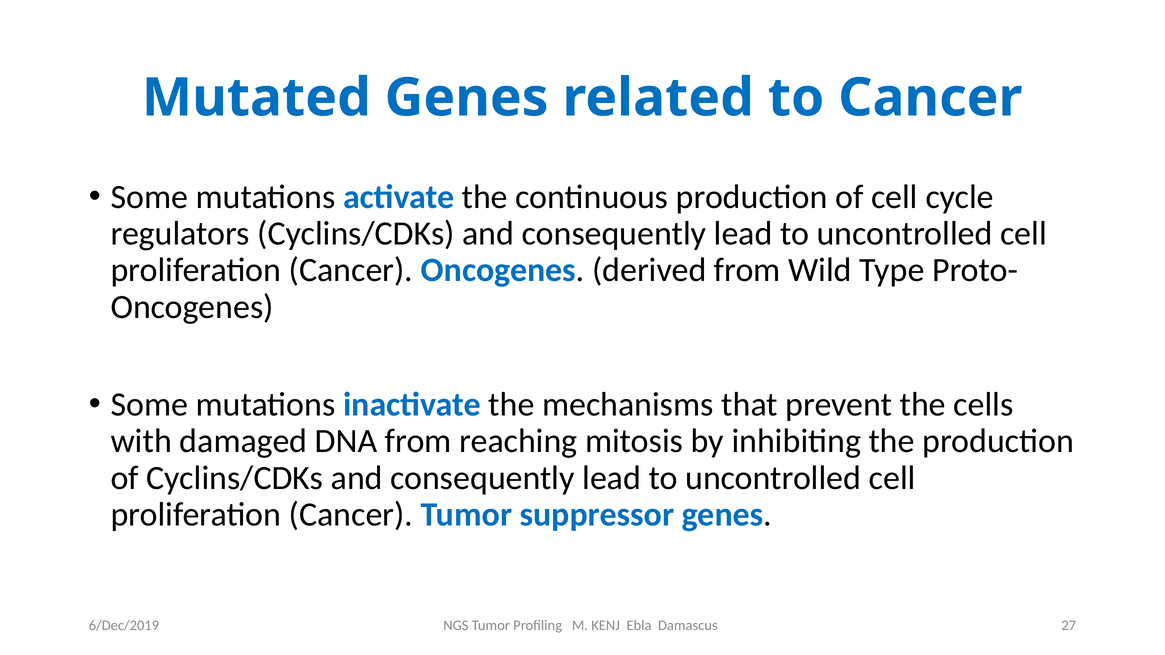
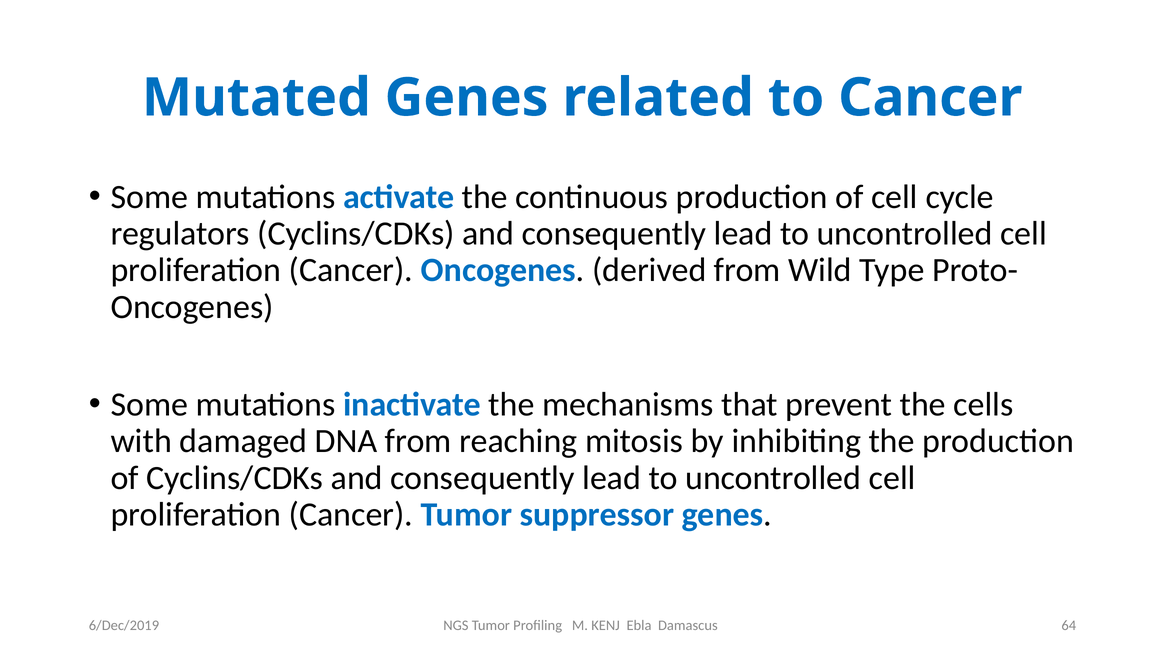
27: 27 -> 64 (1069, 626)
